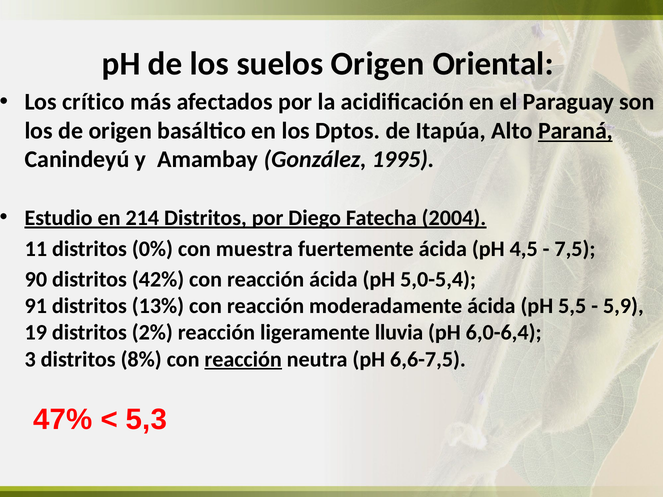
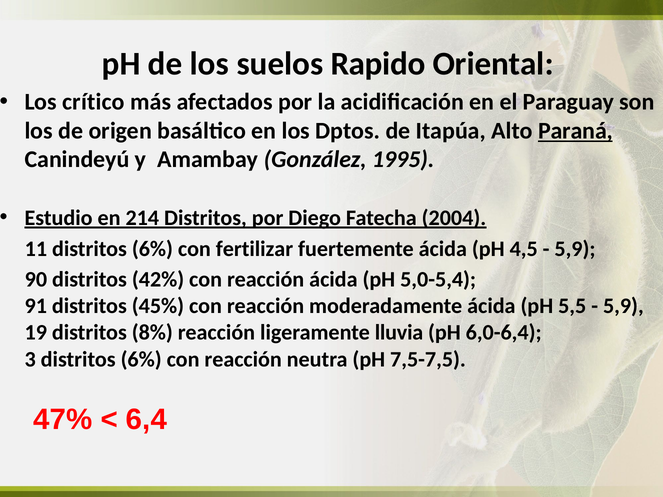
suelos Origen: Origen -> Rapido (378, 64)
11 distritos 0%: 0% -> 6% (152, 249)
muestra: muestra -> fertilizar (254, 249)
7,5: 7,5 -> 5,9 (575, 249)
13%: 13% -> 45% (158, 306)
2%: 2% -> 8% (152, 333)
3 distritos 8%: 8% -> 6% (141, 359)
reacción underline: present -> none (243, 359)
6,6-7,5: 6,6-7,5 -> 7,5-7,5 (428, 359)
5,3: 5,3 -> 6,4 (146, 420)
